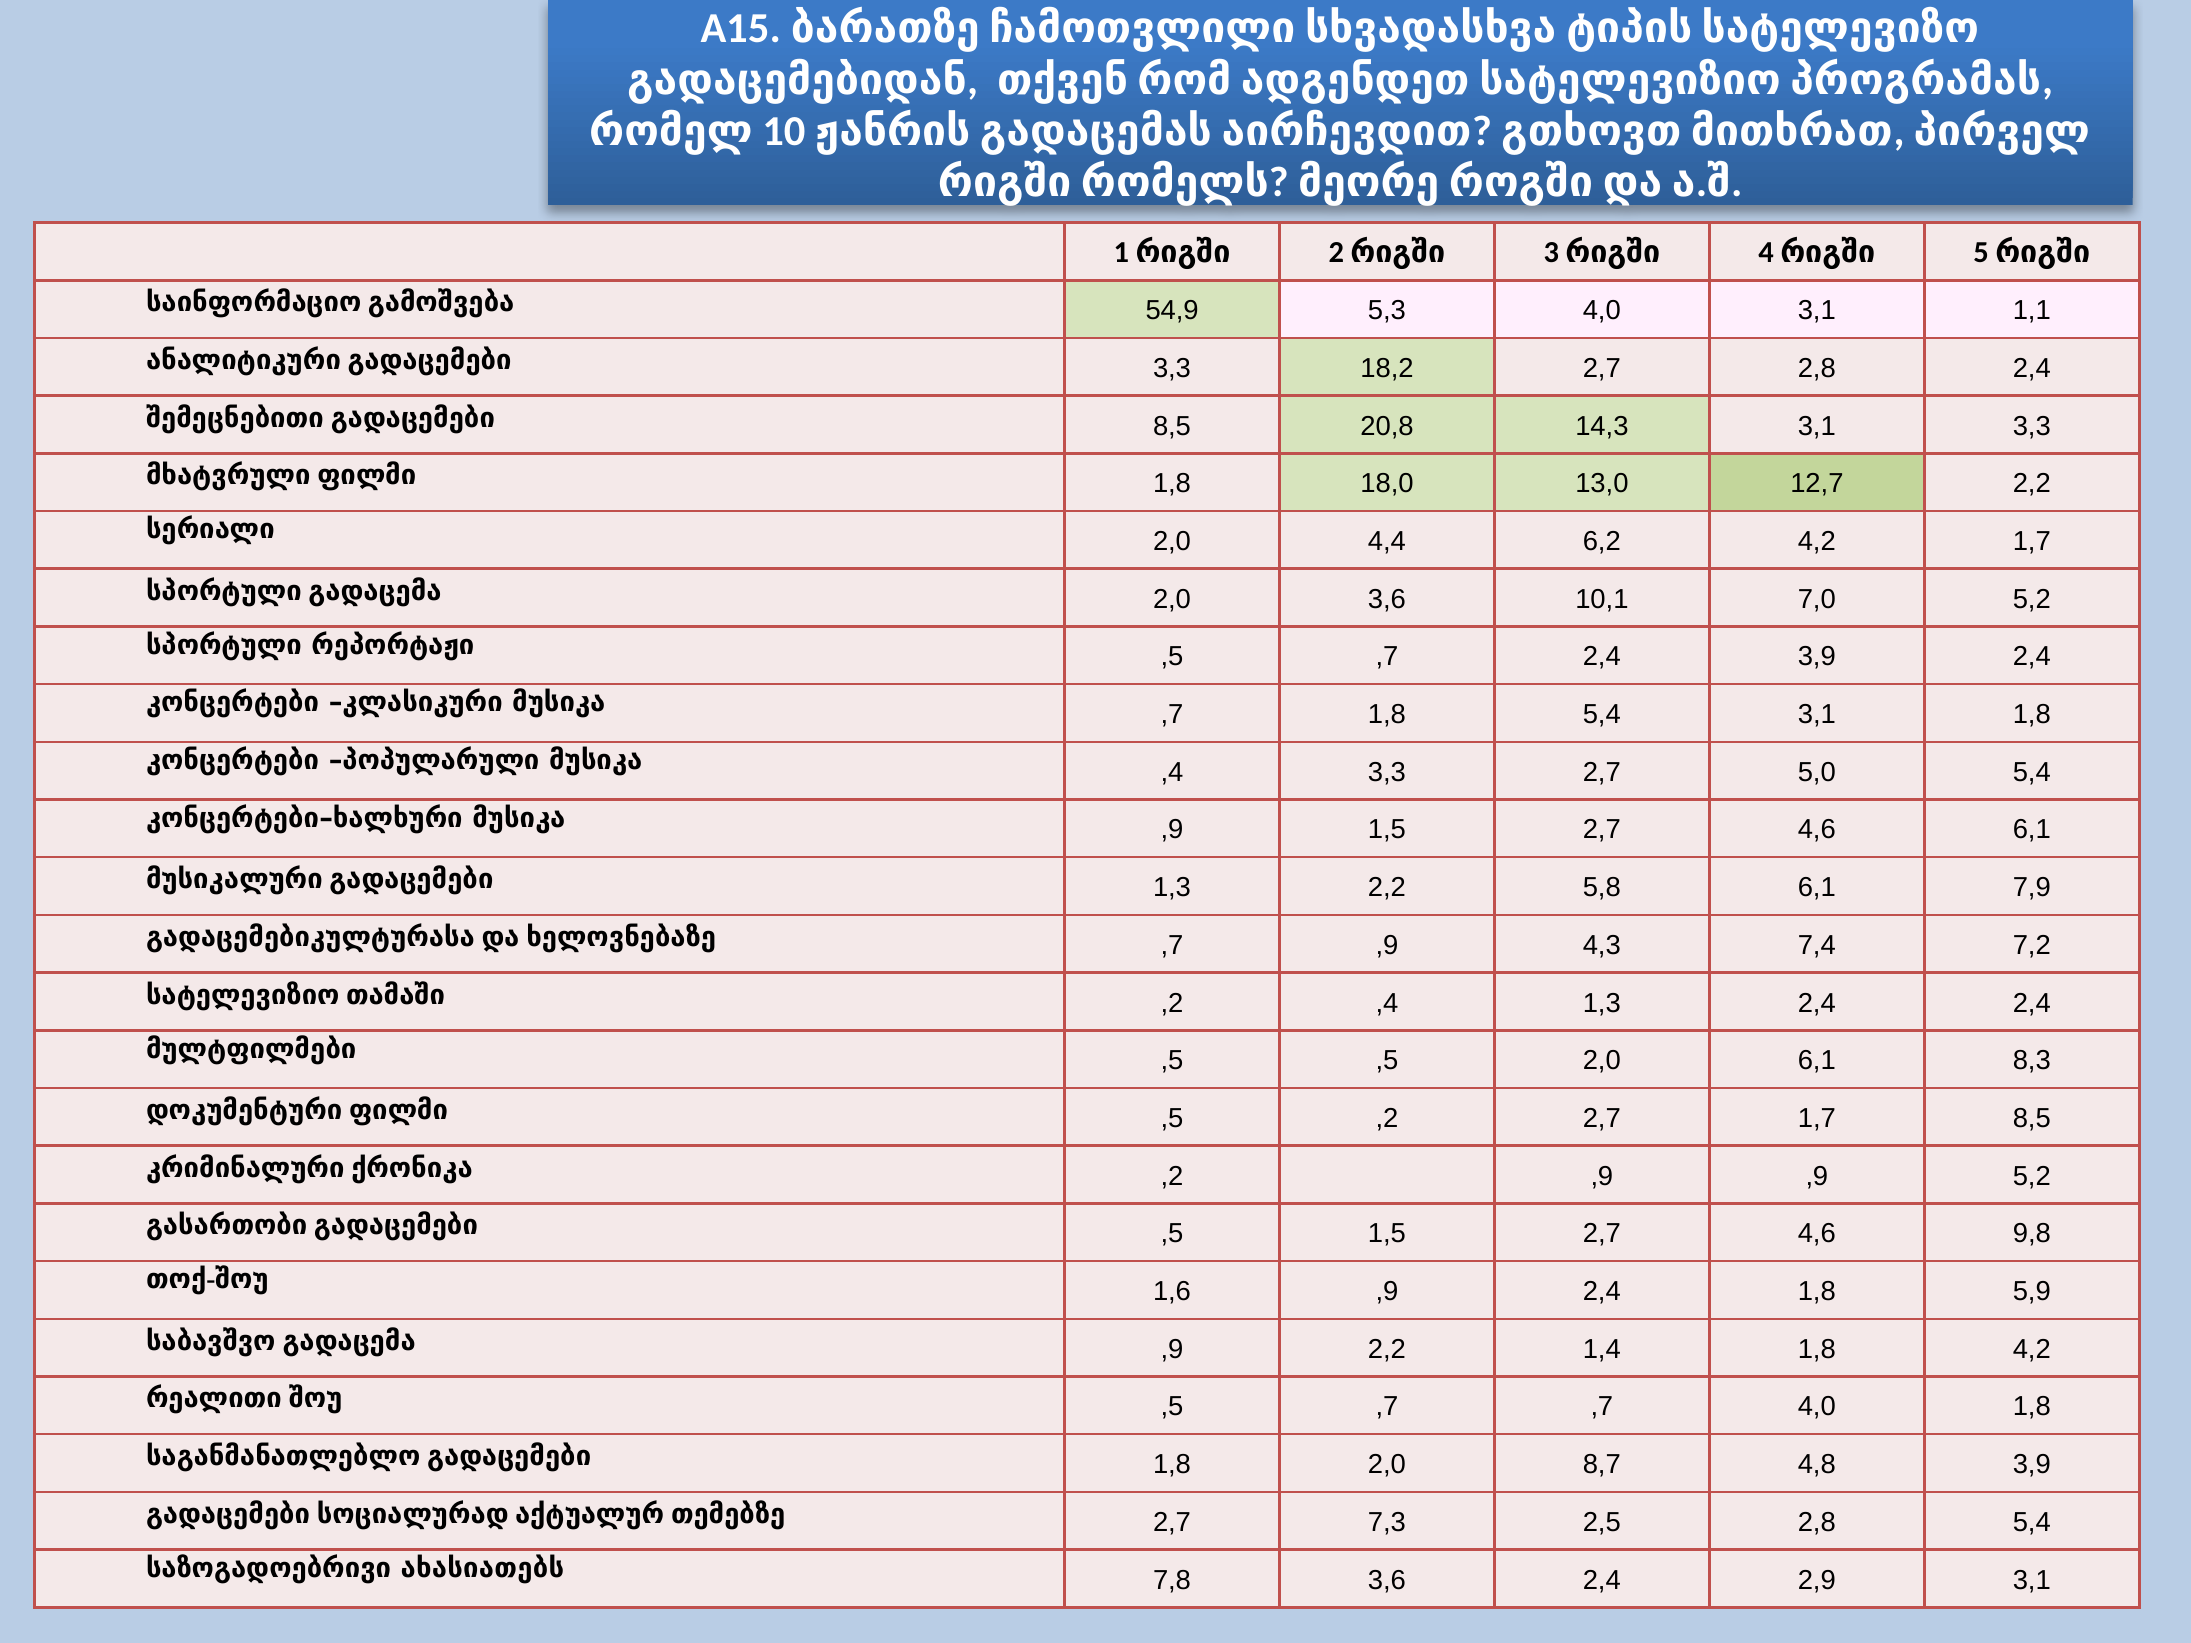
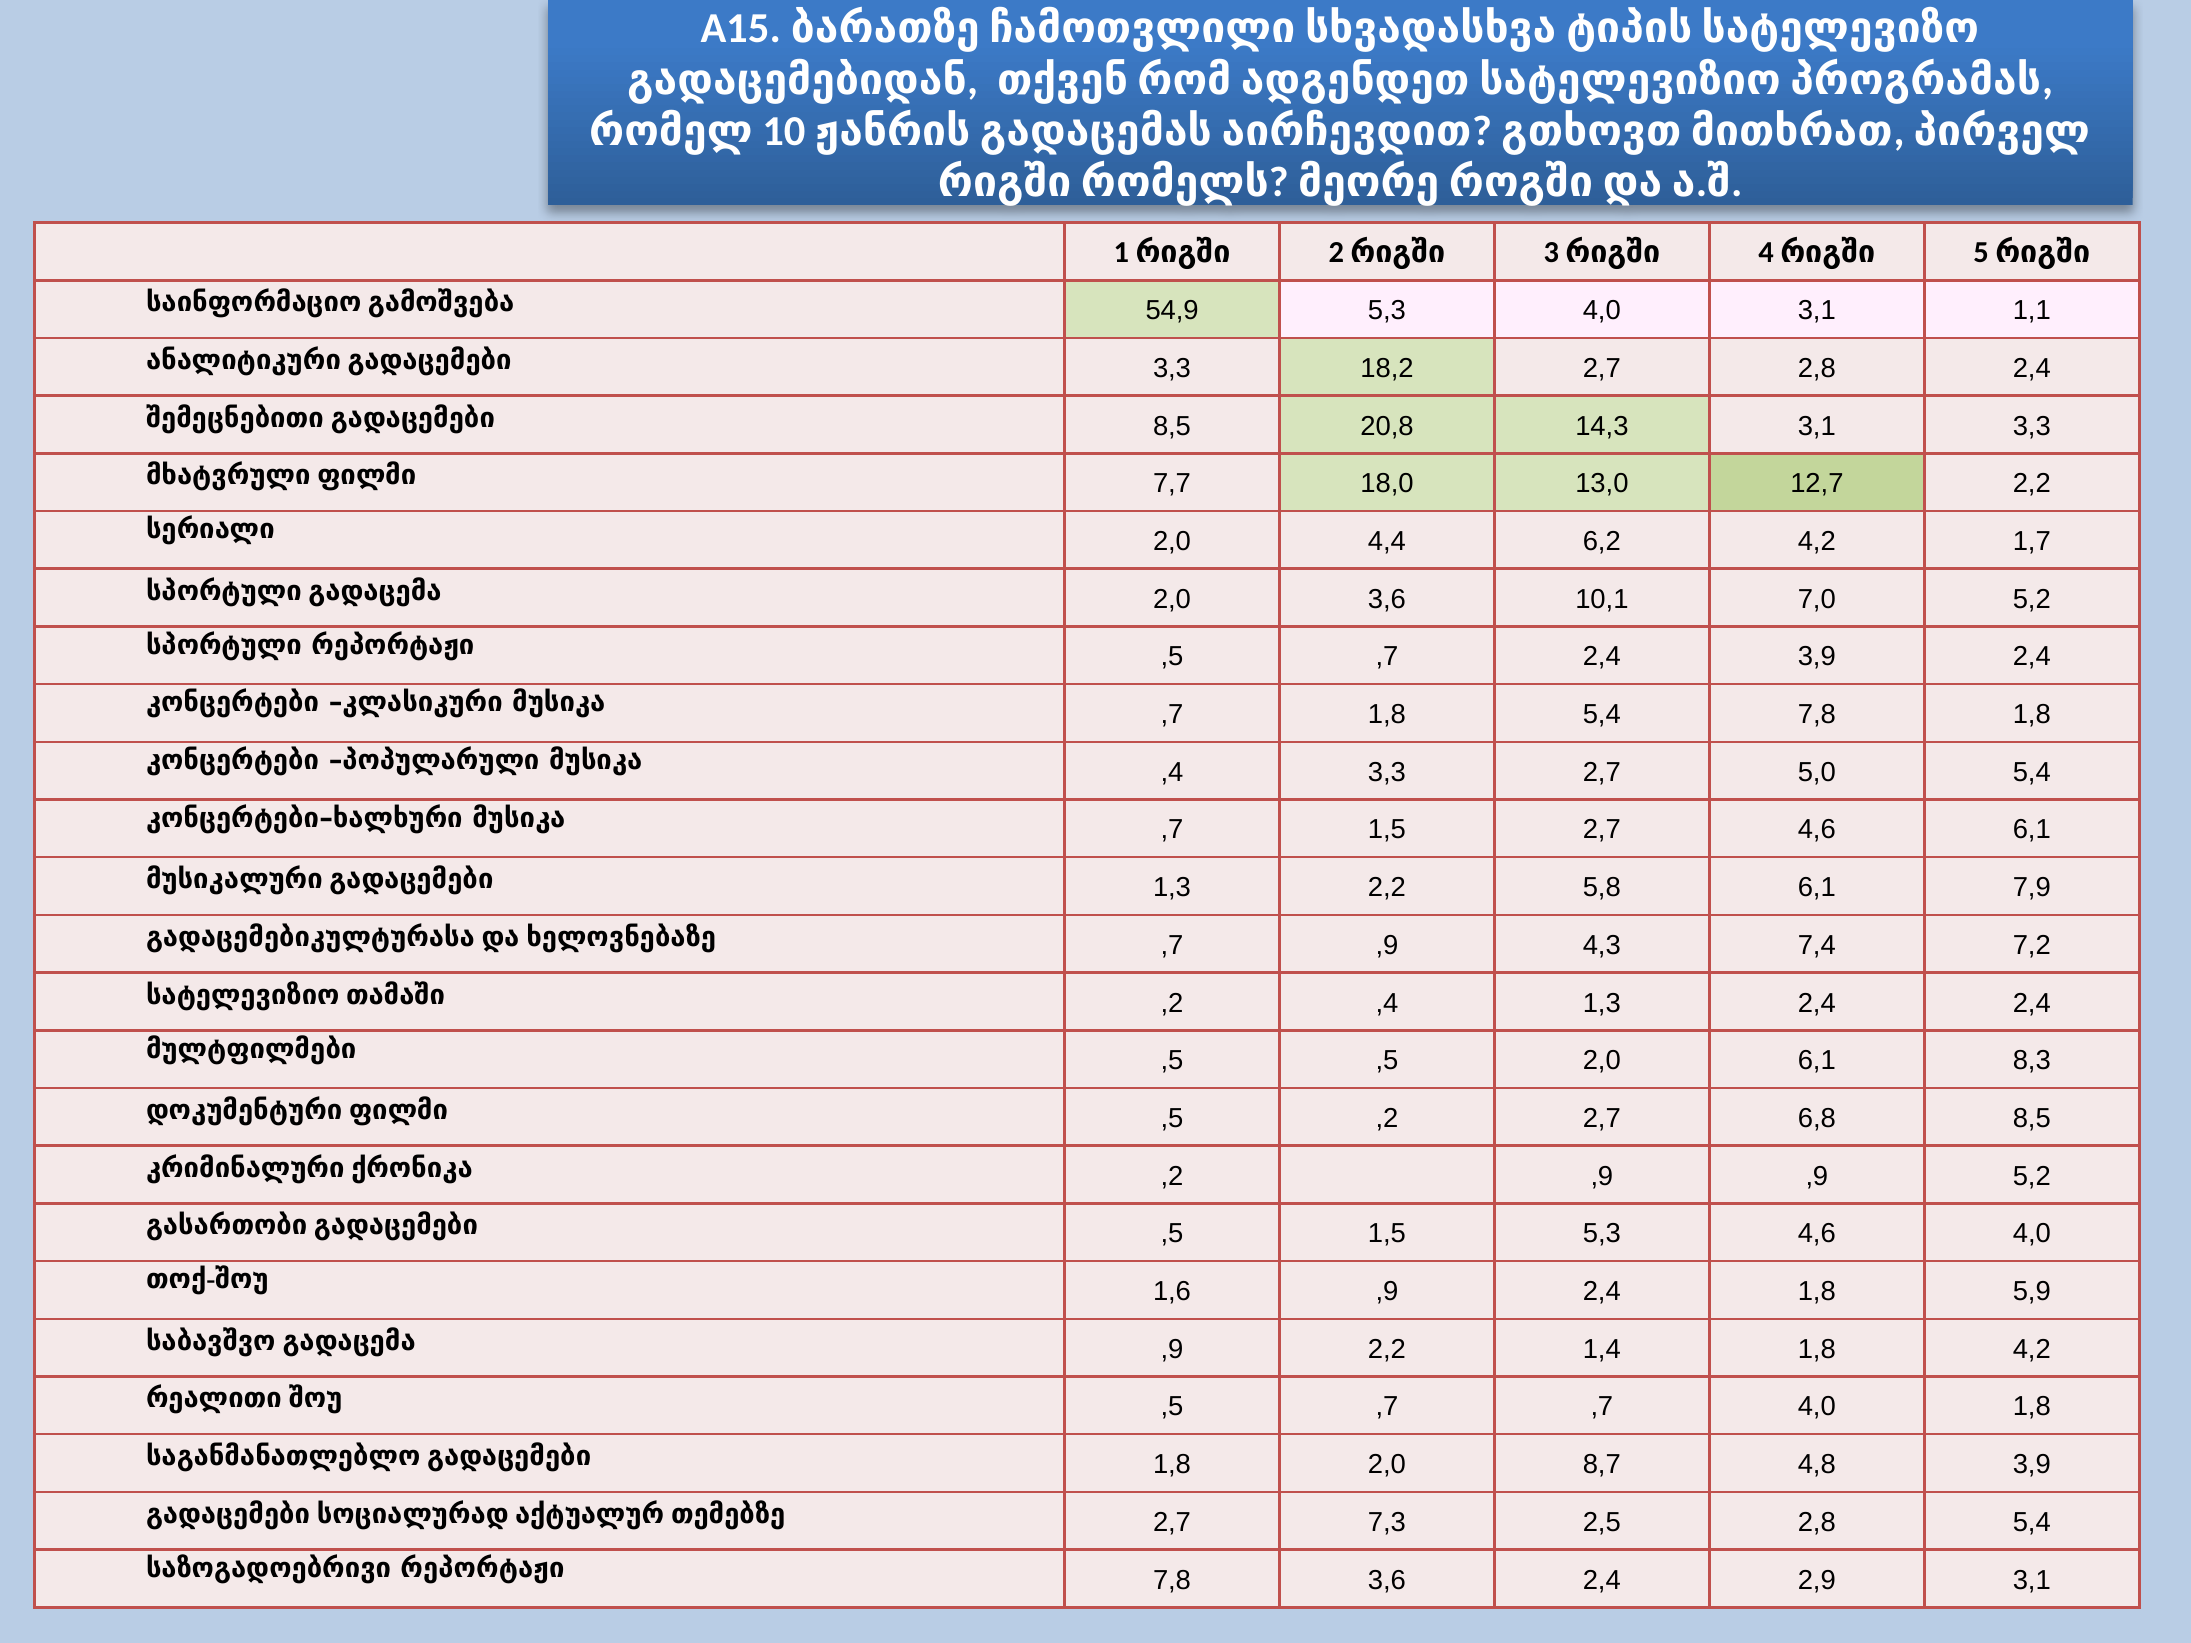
ფილმი 1,8: 1,8 -> 7,7 (1172, 484)
5,4 3,1: 3,1 -> 7,8 (1817, 715)
კონცერტები–ხალხური მუსიკა ,9: ,9 -> ,7 (1172, 830)
2,7 1,7: 1,7 -> 6,8 (1817, 1119)
,5 1,5 2,7: 2,7 -> 5,3 (1602, 1234)
4,6 9,8: 9,8 -> 4,0 (2032, 1234)
საზოგადოებრივი ახასიათებს: ახასიათებს -> რეპორტაჟი (482, 1569)
